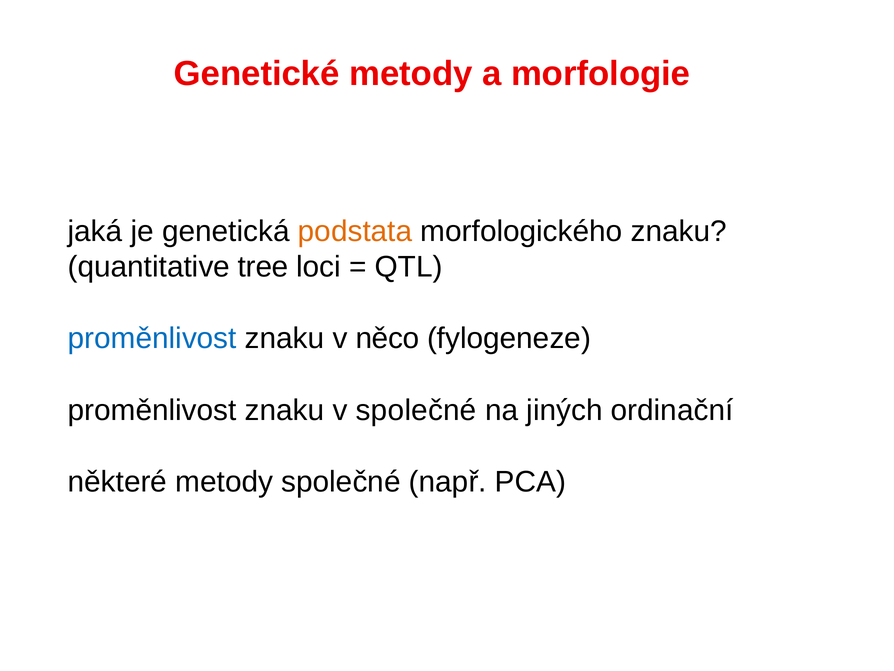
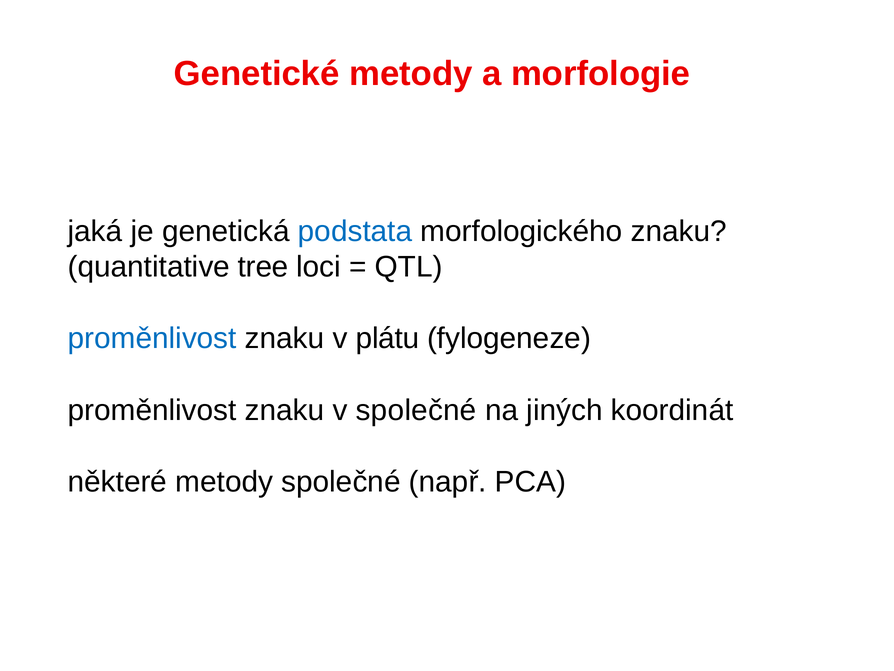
podstata colour: orange -> blue (355, 231)
něco: něco -> plátu (387, 338)
ordinační: ordinační -> koordinát (672, 410)
